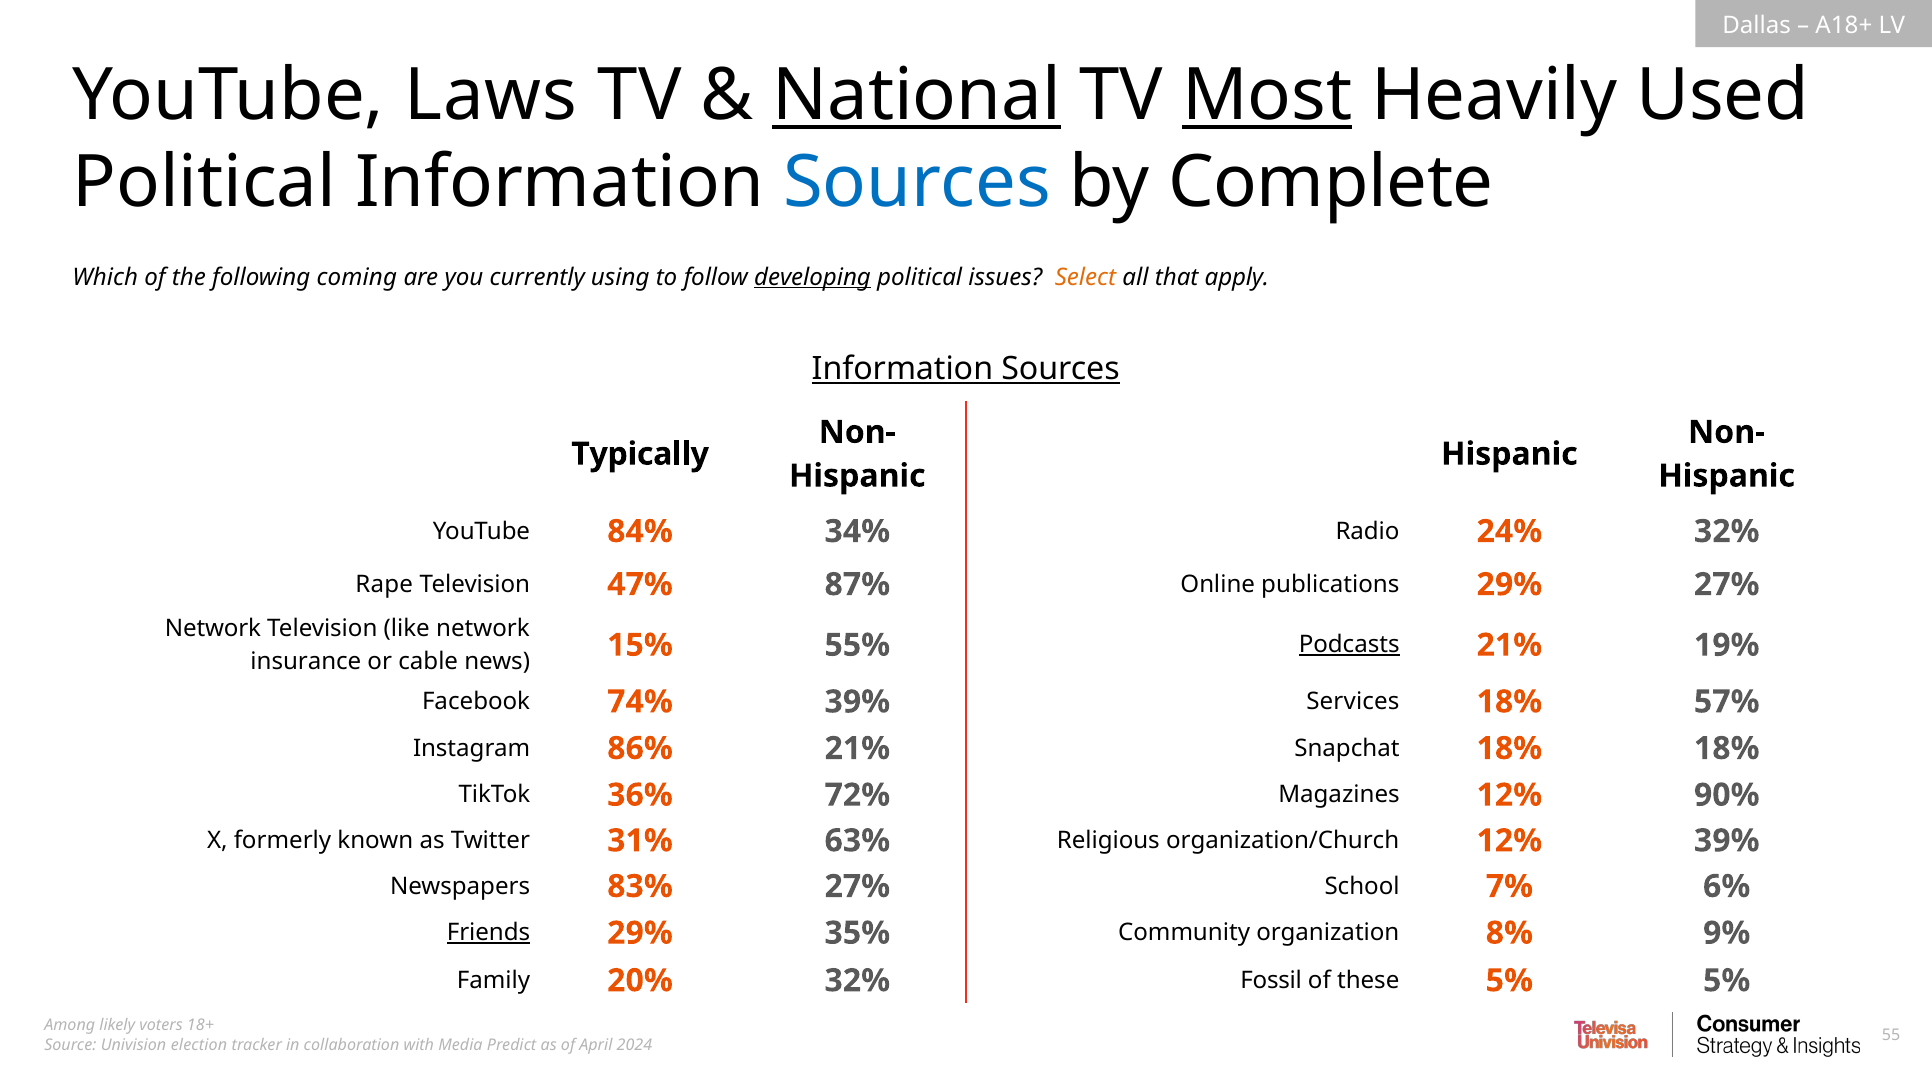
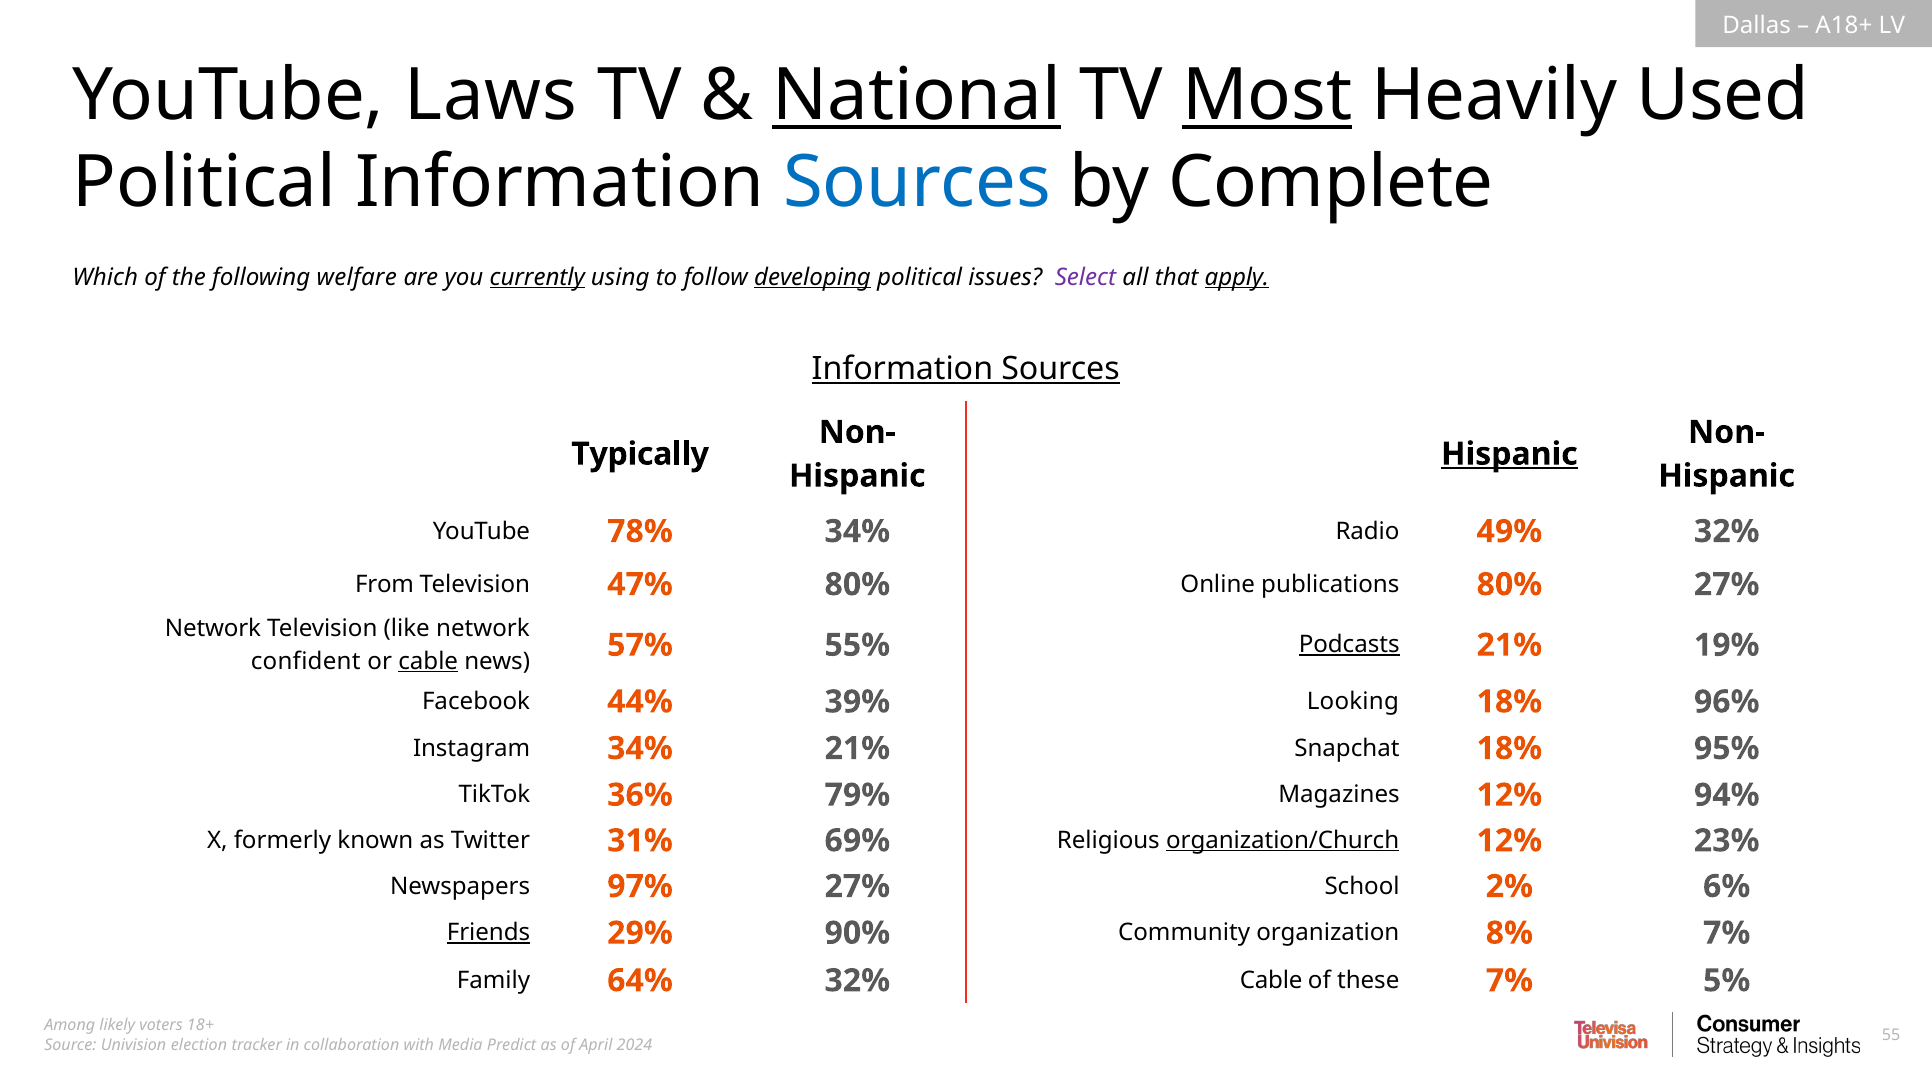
coming: coming -> welfare (357, 277)
currently underline: none -> present (537, 277)
Select colour: orange -> purple (1085, 277)
apply underline: none -> present (1237, 277)
Hispanic underline: none -> present (1509, 454)
84%: 84% -> 78% (640, 531)
24%: 24% -> 49% (1509, 531)
Rape: Rape -> From (384, 584)
47% 87%: 87% -> 80% (857, 584)
publications 29%: 29% -> 80% (1509, 584)
insurance: insurance -> confident (306, 661)
cable underline: none -> present (428, 661)
15%: 15% -> 57% (640, 645)
74%: 74% -> 44% (640, 702)
Services: Services -> Looking (1353, 701)
57%: 57% -> 96% (1727, 702)
Instagram 86%: 86% -> 34% (640, 748)
18% 18%: 18% -> 95% (1727, 748)
72%: 72% -> 79% (857, 795)
90%: 90% -> 94% (1727, 795)
63%: 63% -> 69% (857, 841)
organization/Church underline: none -> present (1283, 840)
12% 39%: 39% -> 23% (1727, 841)
83%: 83% -> 97% (640, 886)
7%: 7% -> 2% (1509, 886)
35%: 35% -> 90% (857, 933)
8% 9%: 9% -> 7% (1727, 933)
20%: 20% -> 64% (640, 980)
32% Fossil: Fossil -> Cable (1271, 980)
these 5%: 5% -> 7% (1509, 980)
